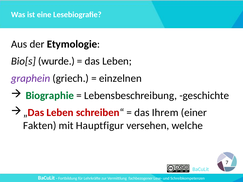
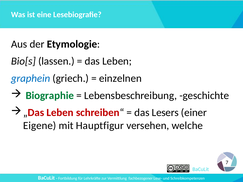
wurde: wurde -> lassen (56, 61)
graphein colour: purple -> blue (31, 78)
Ihrem: Ihrem -> Lesers (165, 113)
Fakten: Fakten -> Eigene (40, 126)
